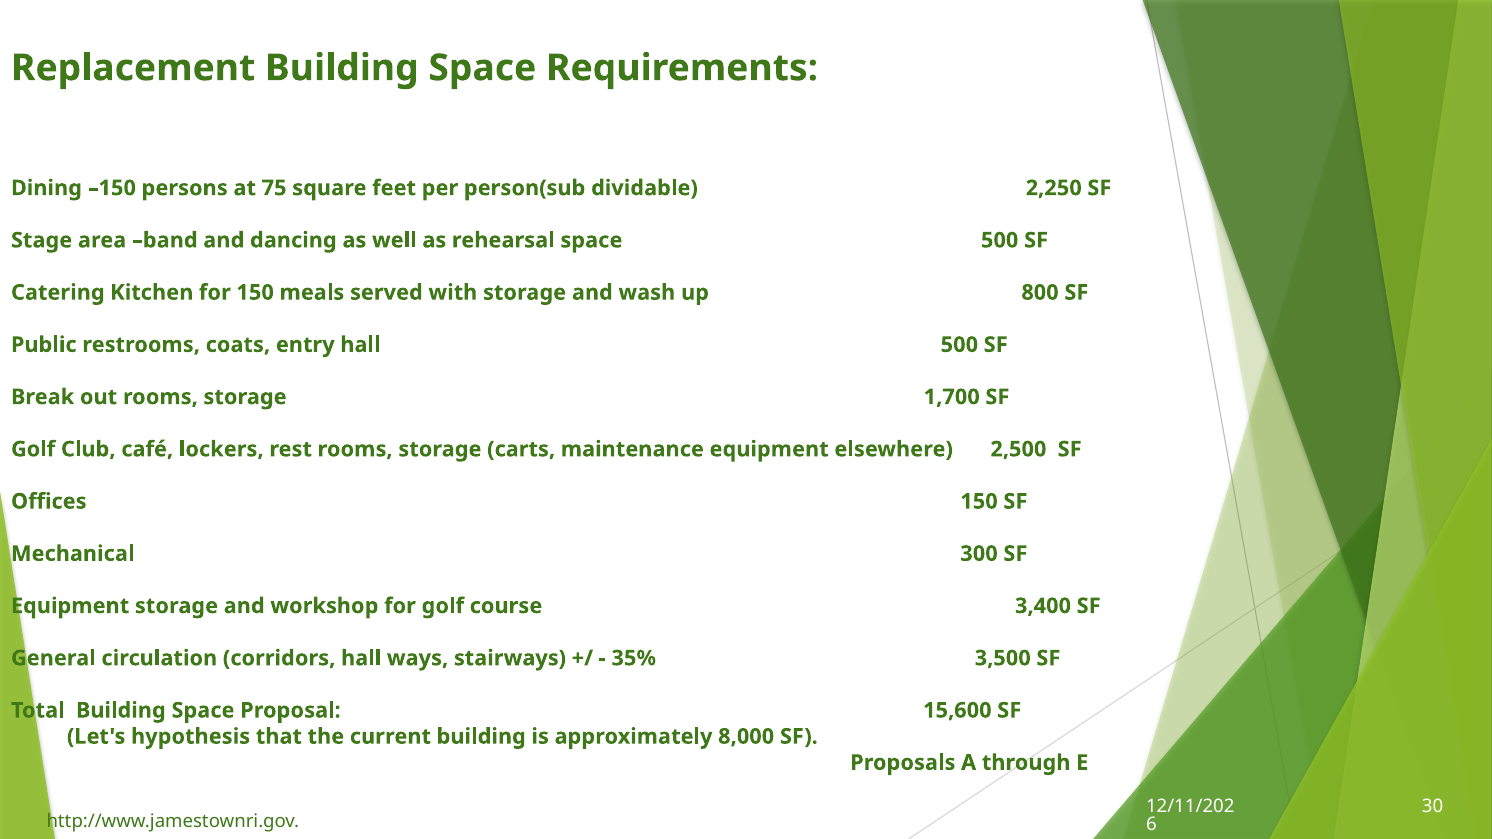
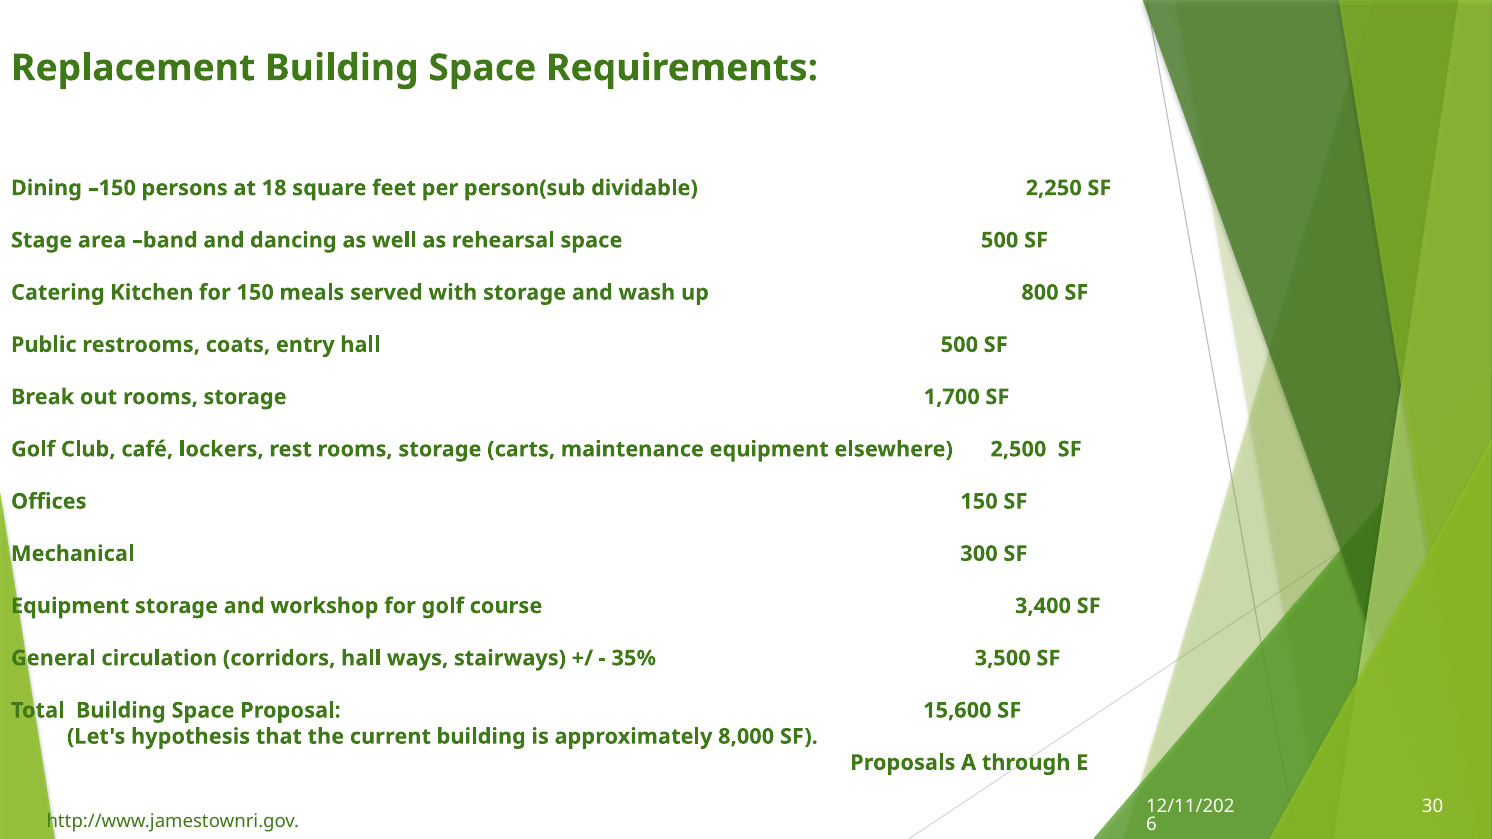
75: 75 -> 18 (274, 188)
